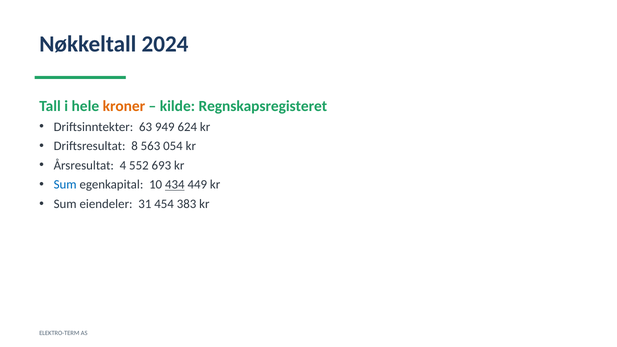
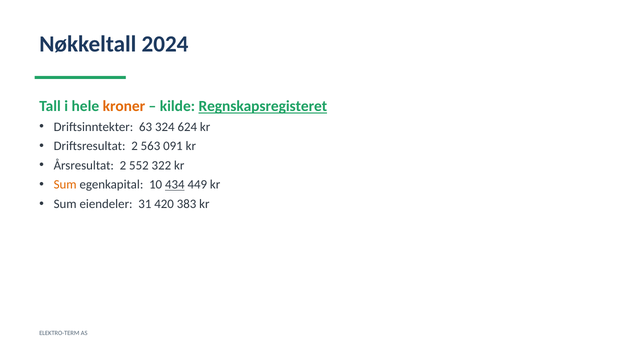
Regnskapsregisteret underline: none -> present (263, 106)
949: 949 -> 324 (165, 127)
Driftsresultat 8: 8 -> 2 (135, 146)
054: 054 -> 091 (173, 146)
Årsresultat 4: 4 -> 2 (123, 165)
693: 693 -> 322 (161, 165)
Sum colour: blue -> orange (65, 185)
454: 454 -> 420 (164, 204)
